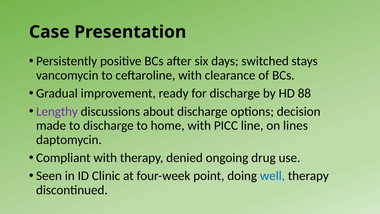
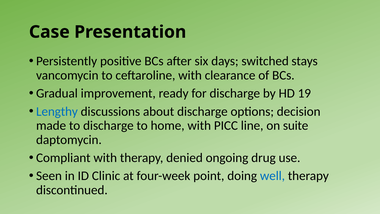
88: 88 -> 19 (304, 93)
Lengthy colour: purple -> blue (57, 111)
lines: lines -> suite (296, 125)
